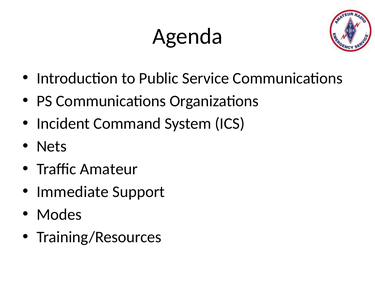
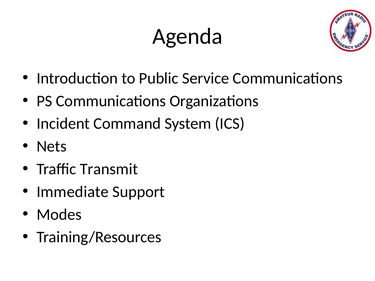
Amateur: Amateur -> Transmit (109, 169)
